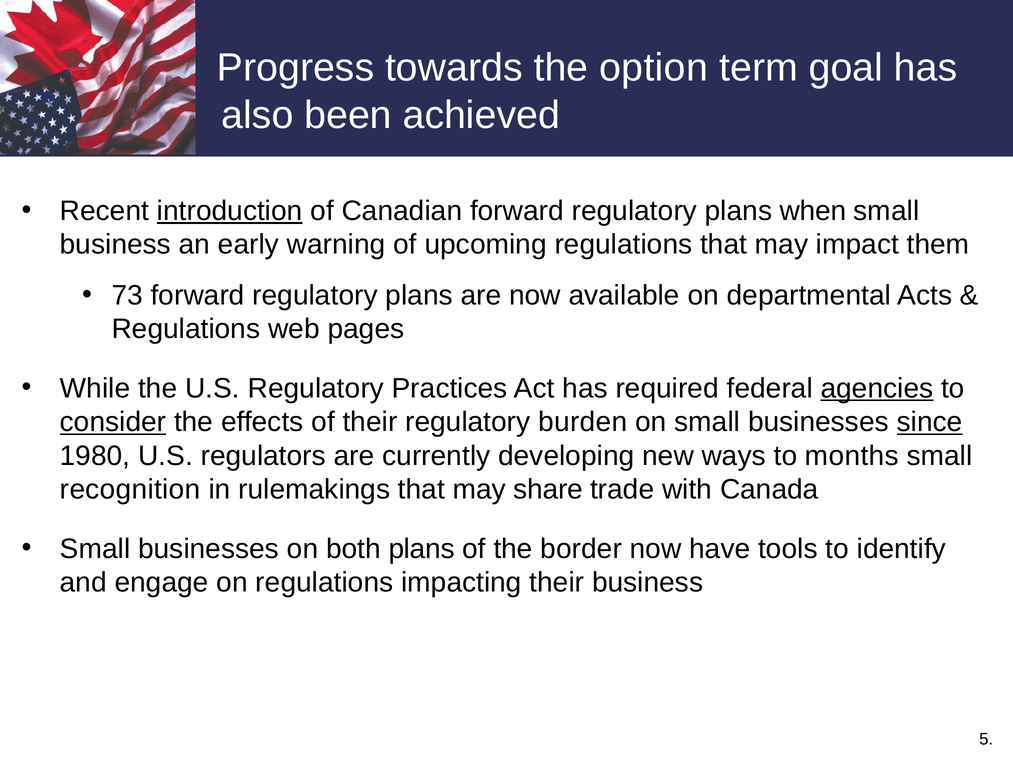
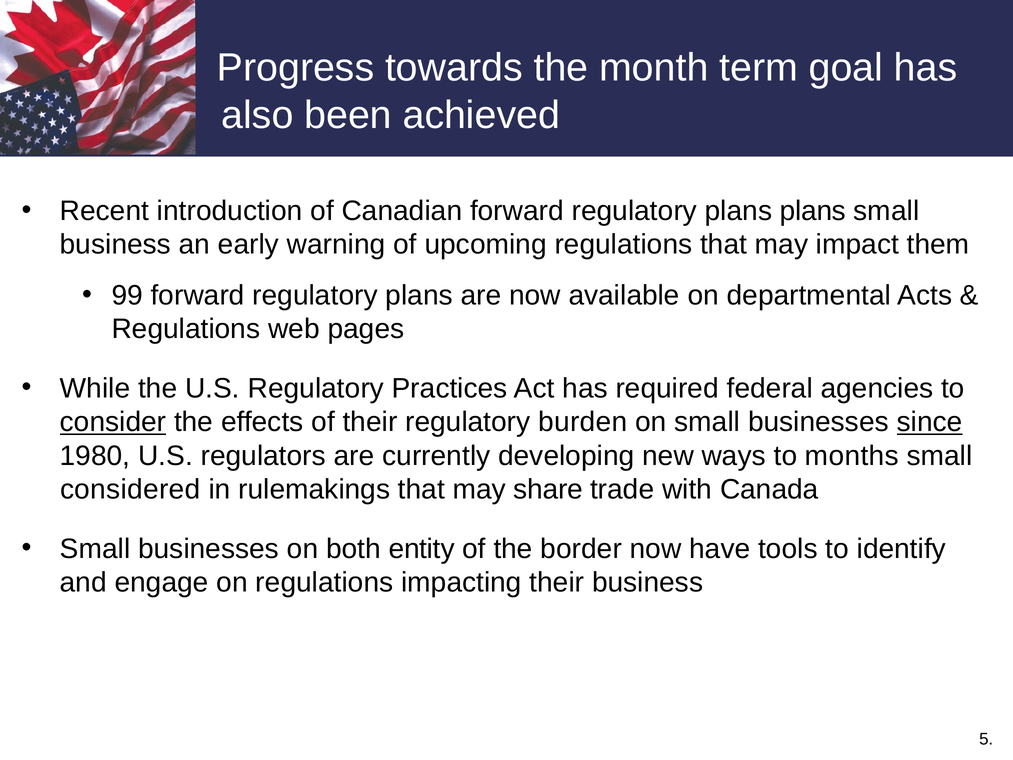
option: option -> month (654, 68)
introduction underline: present -> none (230, 211)
plans when: when -> plans (813, 211)
73: 73 -> 99 (127, 295)
agencies underline: present -> none (877, 388)
recognition: recognition -> considered (130, 489)
both plans: plans -> entity (422, 549)
